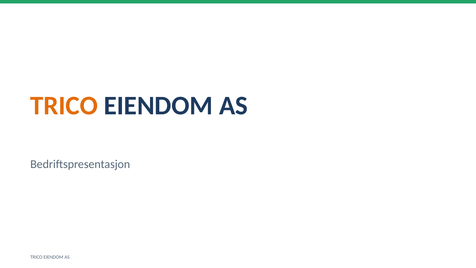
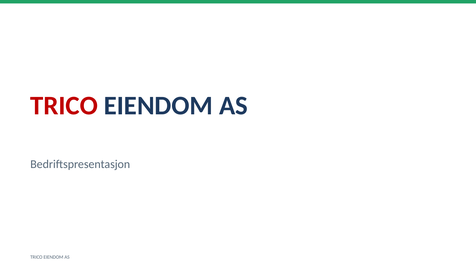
TRICO colour: orange -> red (64, 106)
